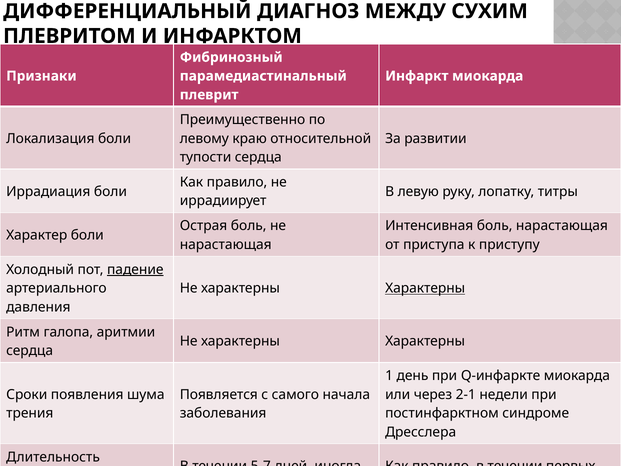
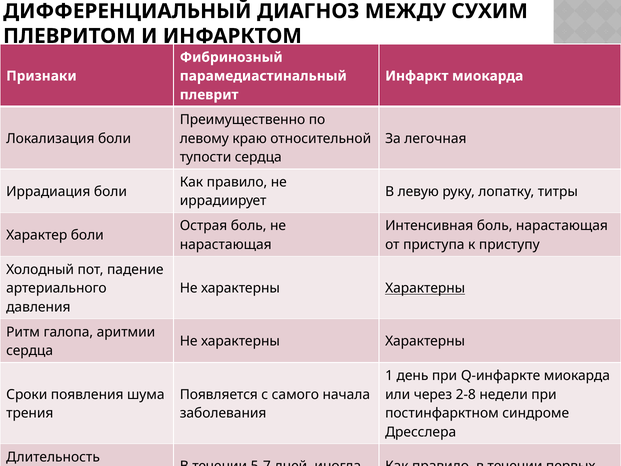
развитии: развитии -> легочная (435, 138)
падение underline: present -> none (135, 269)
2-1: 2-1 -> 2-8 (466, 394)
